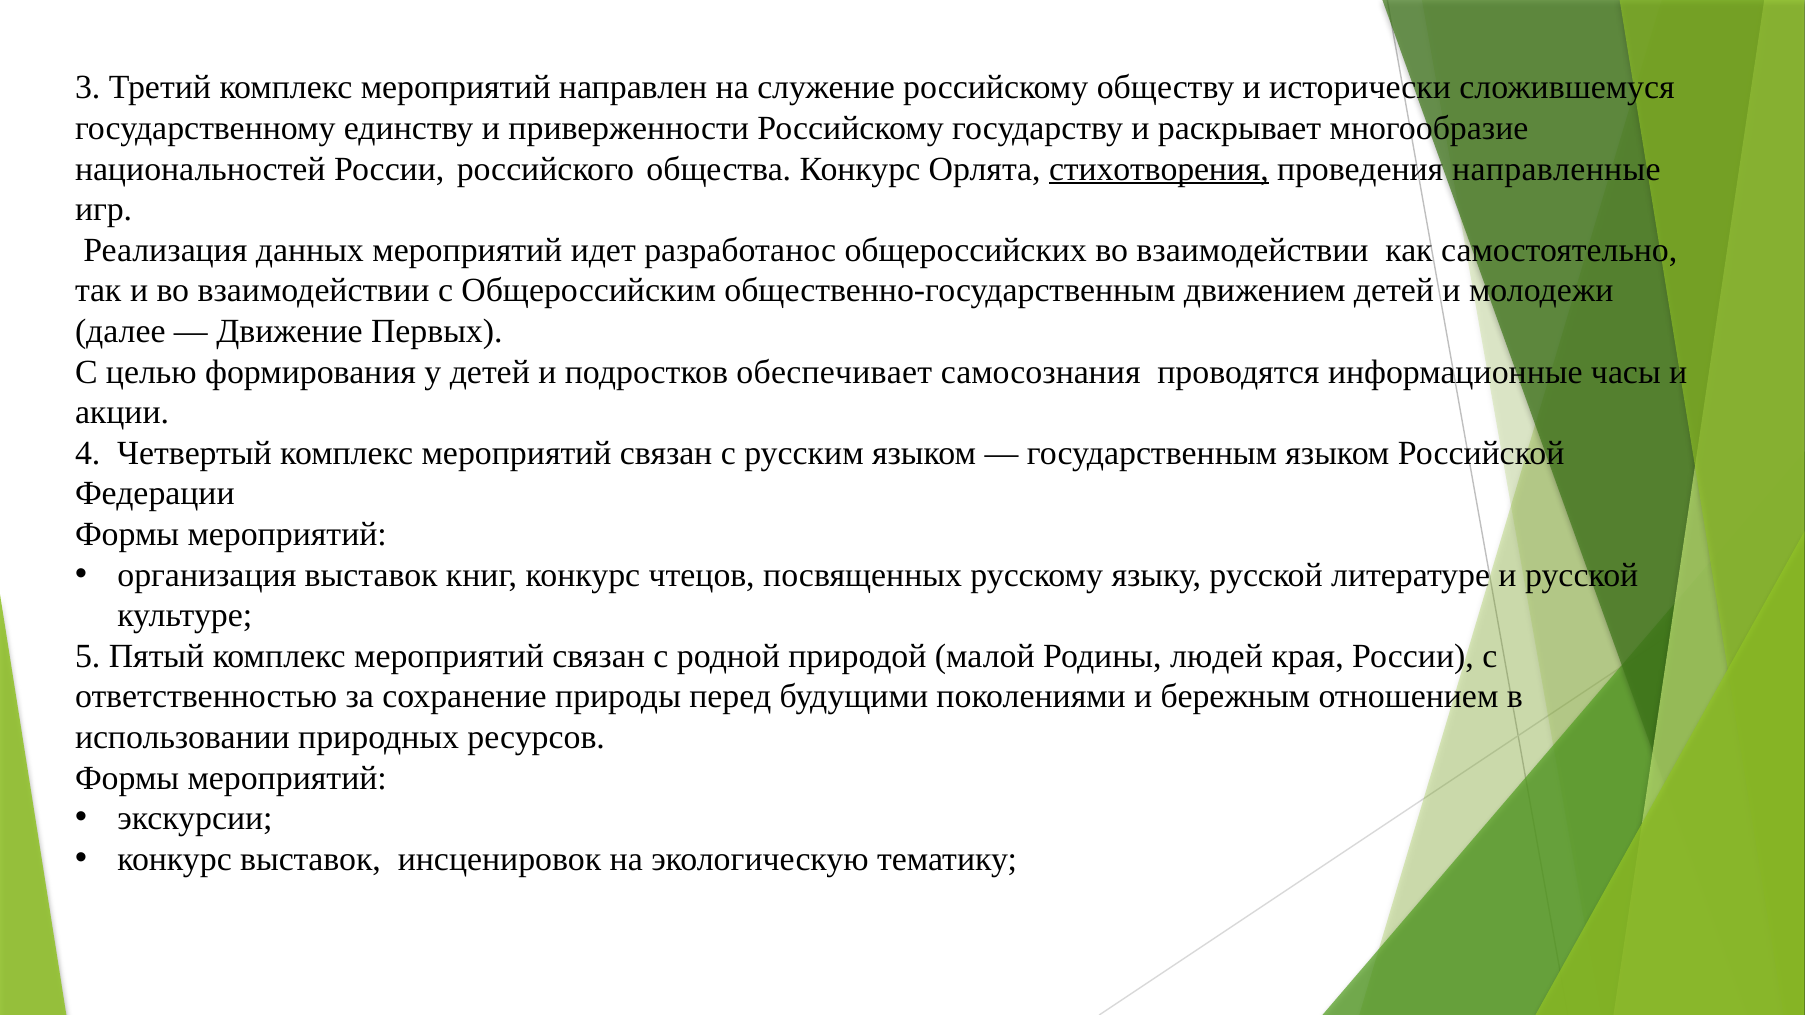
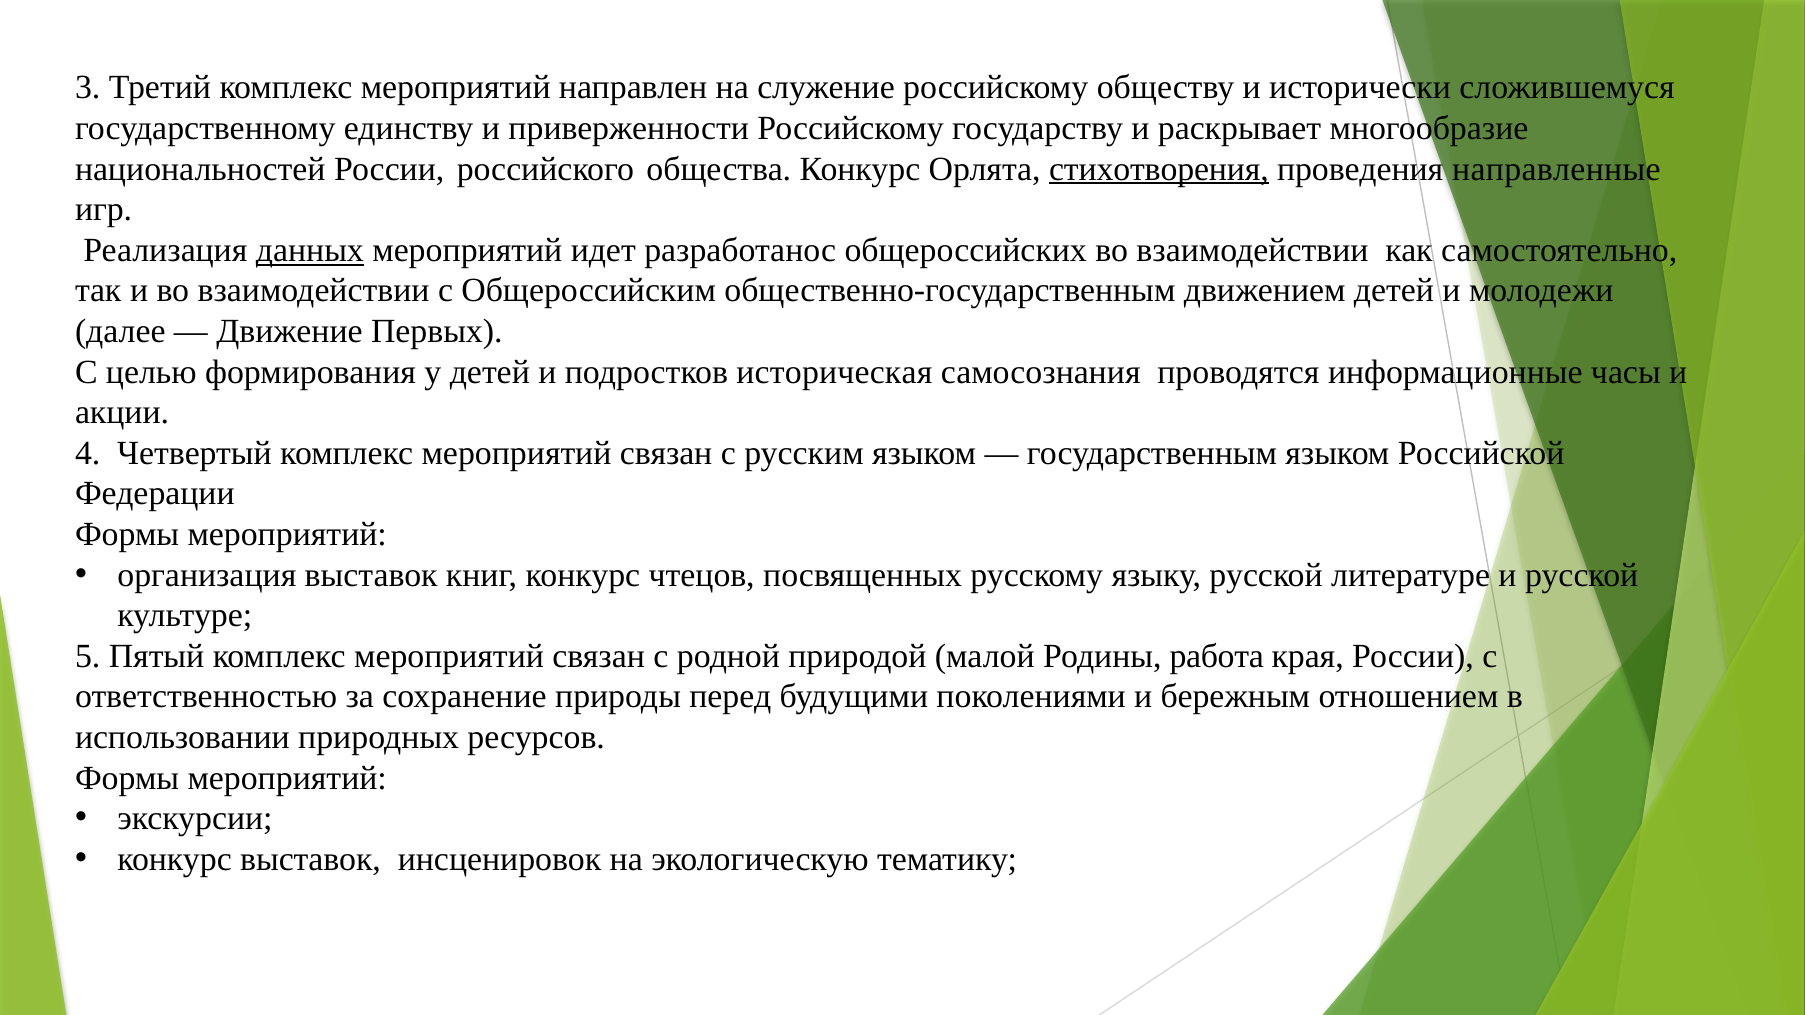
данных underline: none -> present (310, 250)
обеспечивает: обеспечивает -> историческая (834, 372)
людей: людей -> работа (1217, 656)
